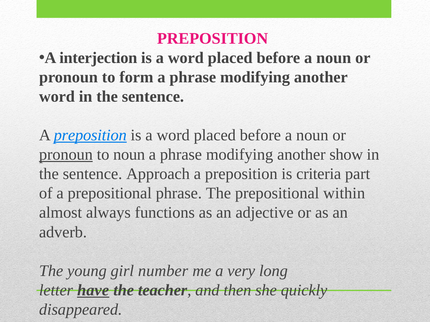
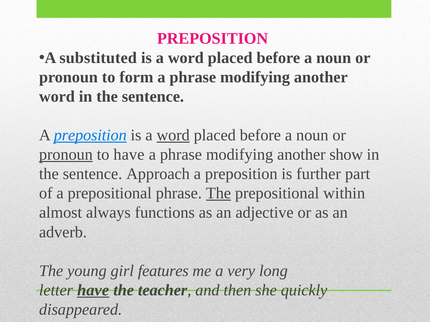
interjection: interjection -> substituted (98, 58)
word underline: none -> present (173, 136)
to noun: noun -> have (129, 155)
criteria: criteria -> further (319, 174)
The underline: none -> present (218, 194)
number: number -> features (163, 271)
